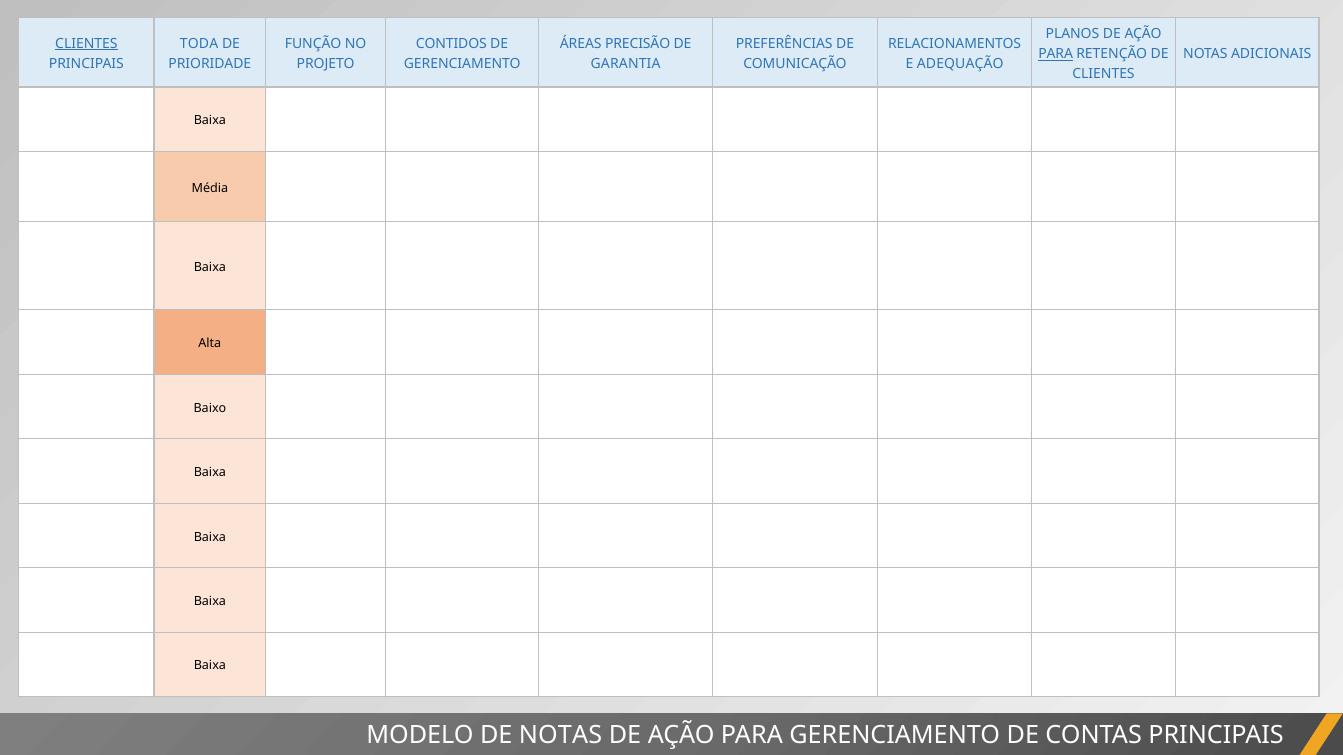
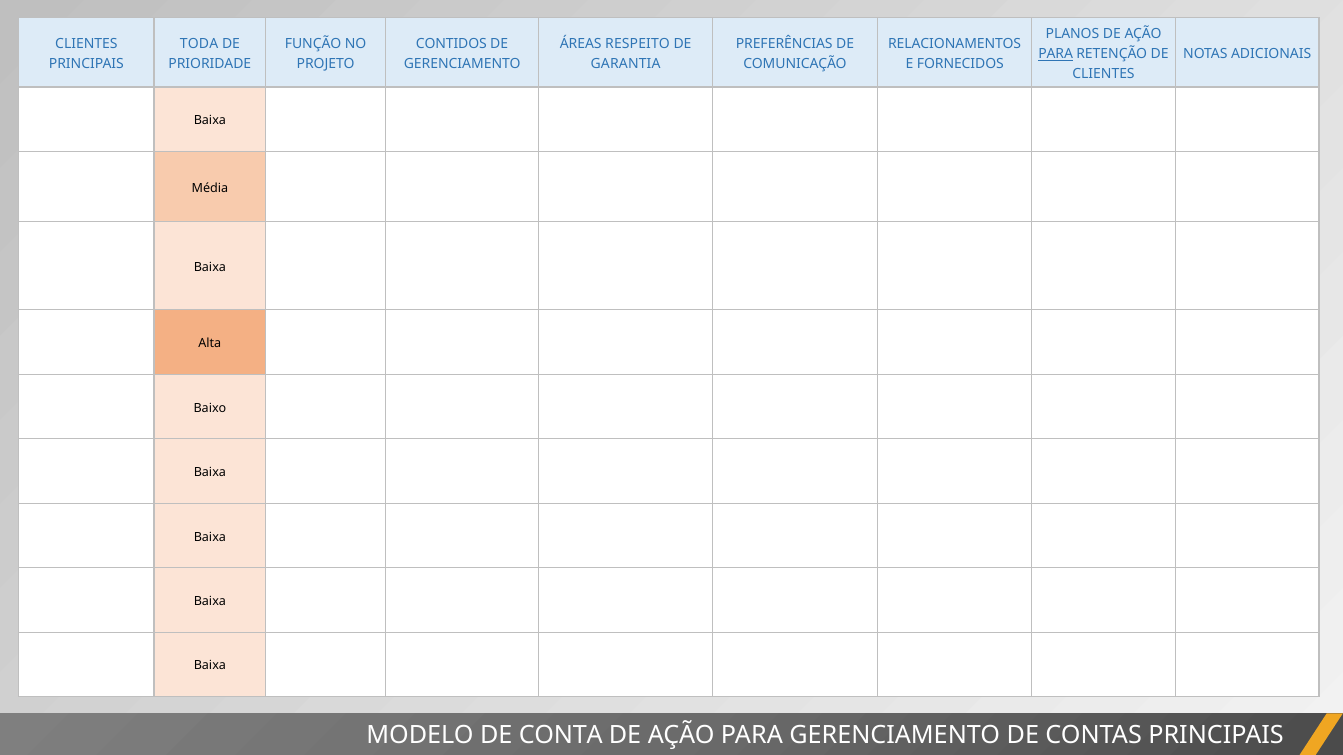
CLIENTES underline: present -> none (86, 44)
PRECISÃO: PRECISÃO -> RESPEITO (638, 44)
ADEQUAÇÃO: ADEQUAÇÃO -> FORNECIDOS (960, 64)
DE NOTAS: NOTAS -> CONTA (561, 735)
